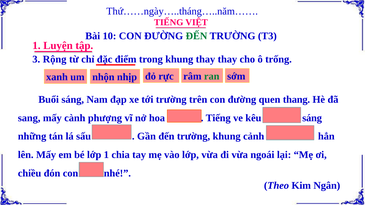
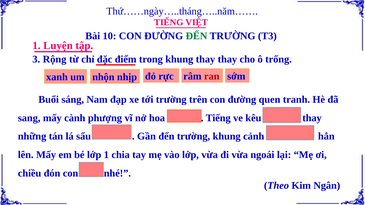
ran colour: green -> red (212, 76)
thang: thang -> tranh (296, 99)
kêu sáng: sáng -> thay (312, 118)
